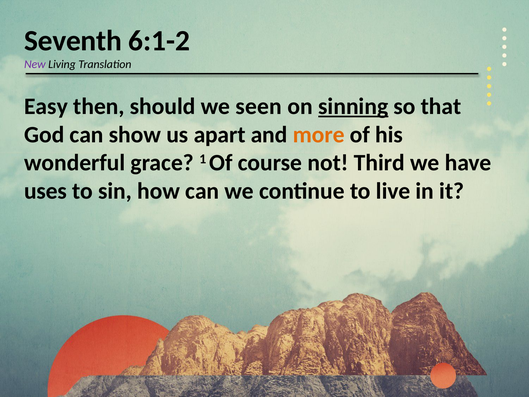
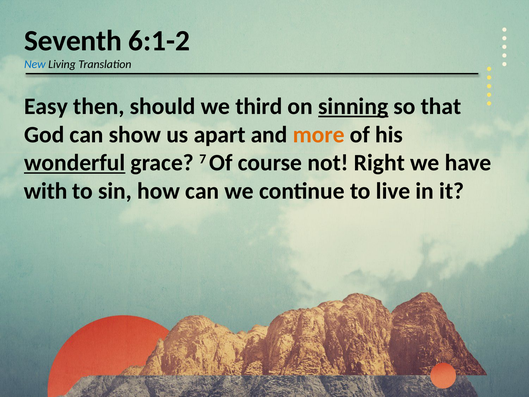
New colour: purple -> blue (35, 64)
seen: seen -> third (259, 106)
wonderful underline: none -> present (75, 163)
1: 1 -> 7 (203, 159)
Third: Third -> Right (379, 163)
uses: uses -> with (46, 191)
